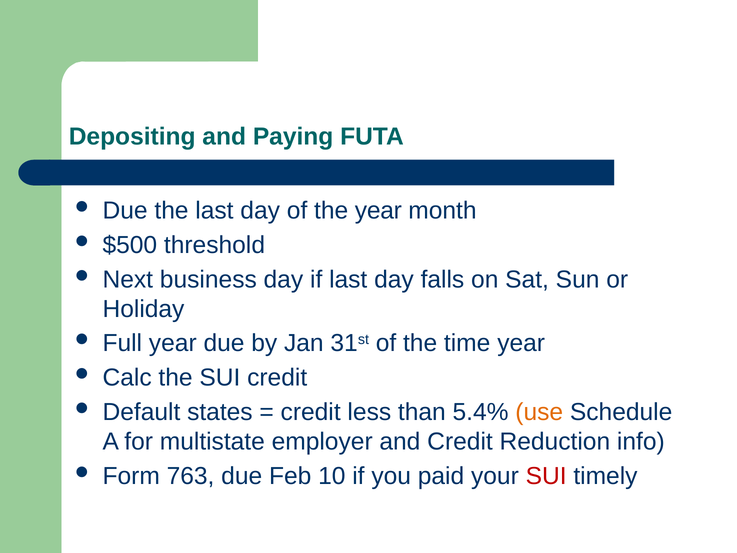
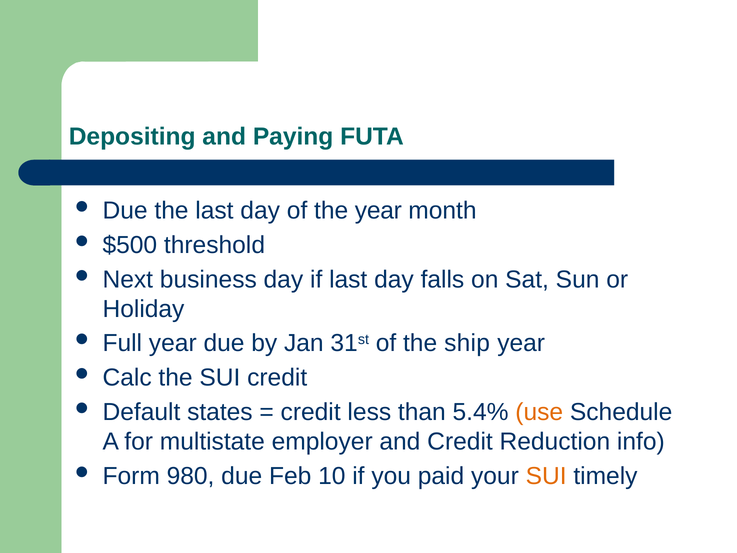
time: time -> ship (467, 343)
763: 763 -> 980 (191, 476)
SUI colour: red -> orange (546, 476)
